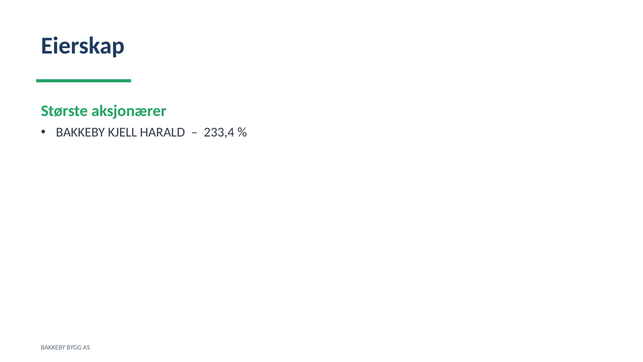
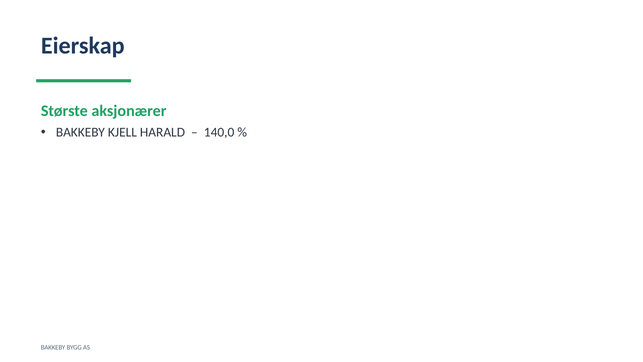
233,4: 233,4 -> 140,0 (219, 132)
